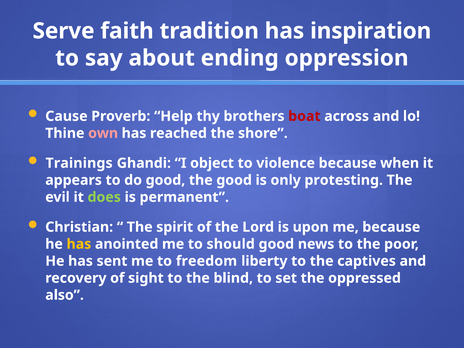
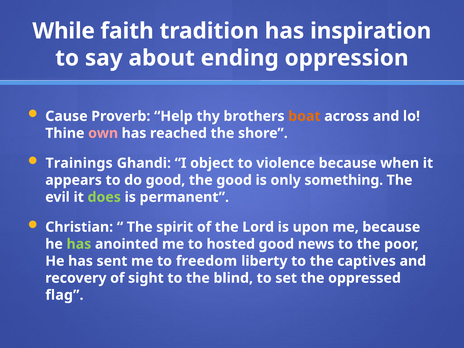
Serve: Serve -> While (64, 31)
boat colour: red -> orange (304, 116)
protesting: protesting -> something (344, 180)
has colour: yellow -> light green (79, 244)
should: should -> hosted (231, 244)
also: also -> flag (64, 295)
